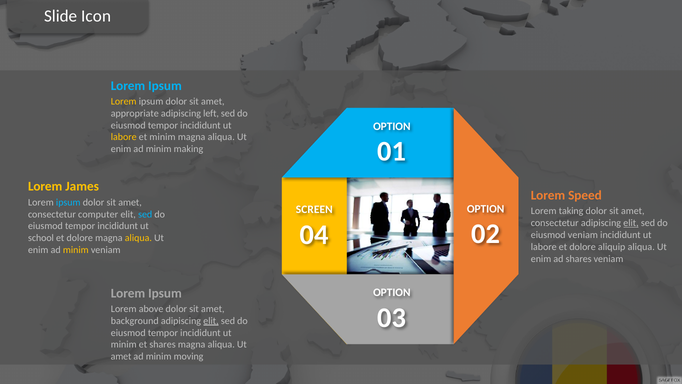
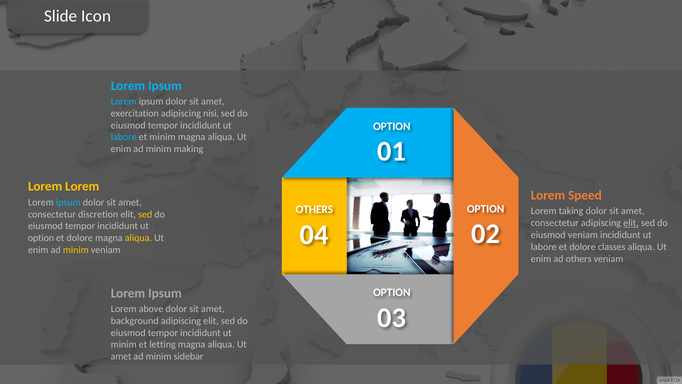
Lorem colour: yellow -> light blue (124, 101)
appropriate: appropriate -> exercitation (135, 113)
left: left -> nisi (211, 113)
labore colour: yellow -> light blue (124, 137)
James: James -> Lorem (82, 186)
SCREEN: SCREEN -> OTHERS (314, 210)
computer: computer -> discretion (98, 214)
sed colour: light blue -> yellow (145, 214)
school: school -> option (41, 238)
aliquip: aliquip -> classes (612, 247)
ad shares: shares -> others (579, 259)
elit underline: present -> none (211, 320)
et shares: shares -> letting (163, 344)
moving: moving -> sidebar (189, 356)
